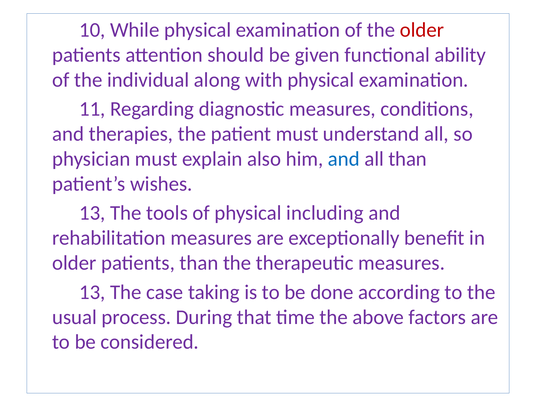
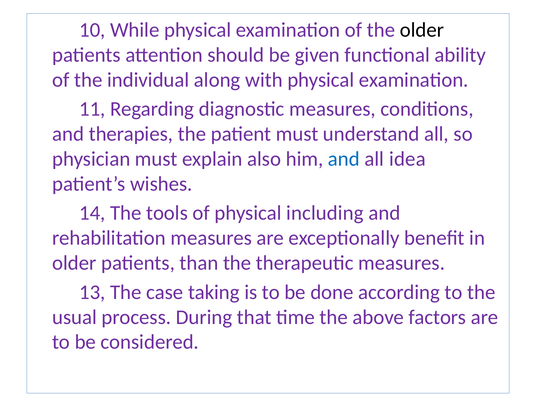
older colour: red -> black (422, 30)
all than: than -> idea (407, 159)
13: 13 -> 14 (92, 213)
